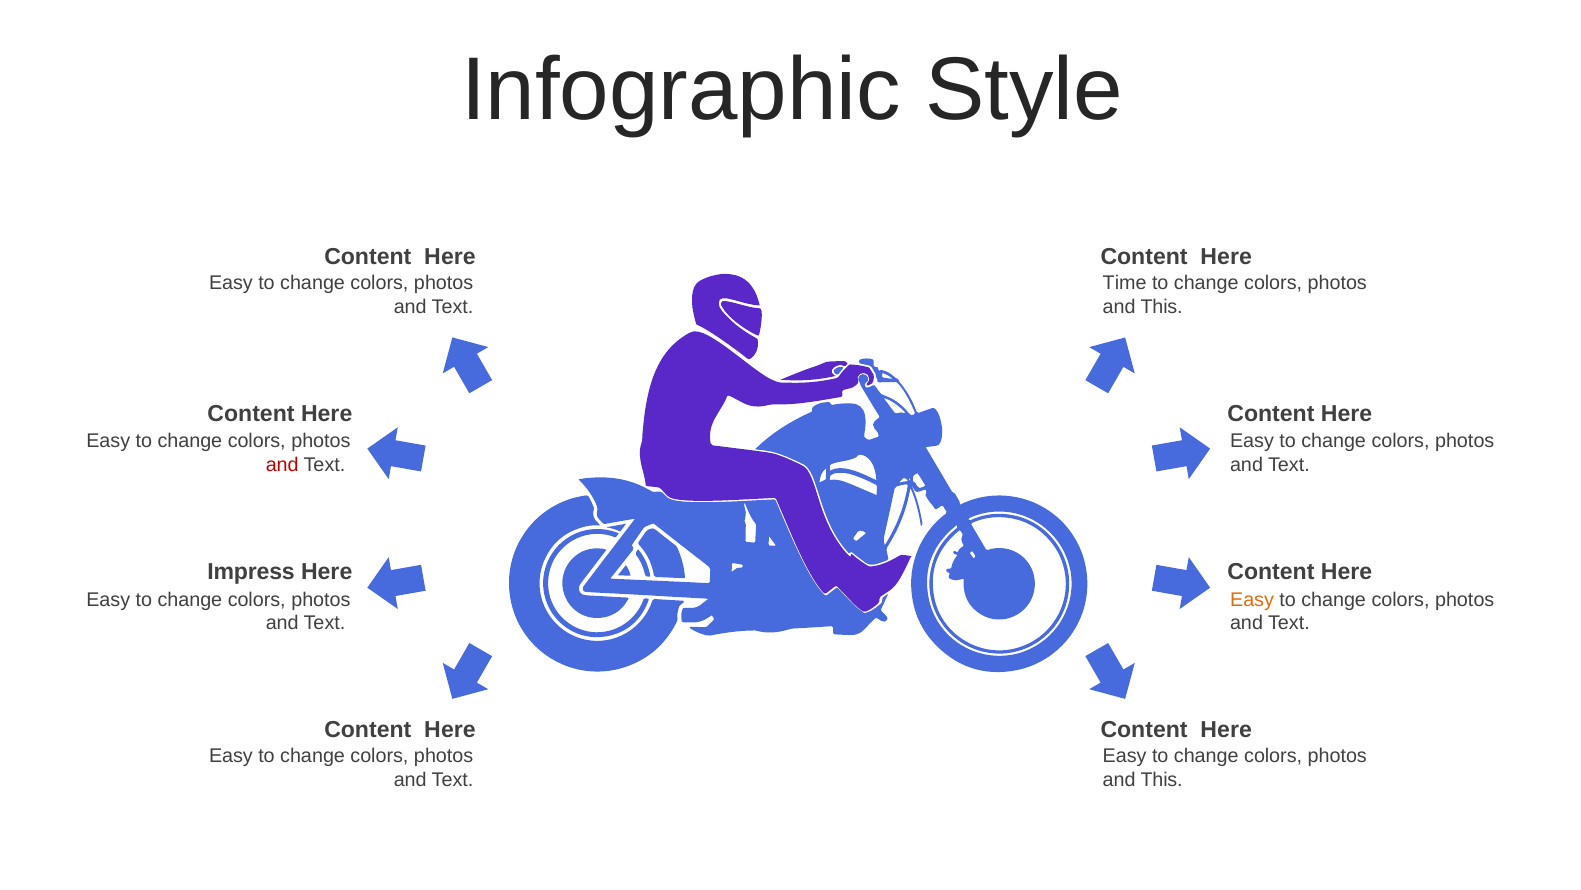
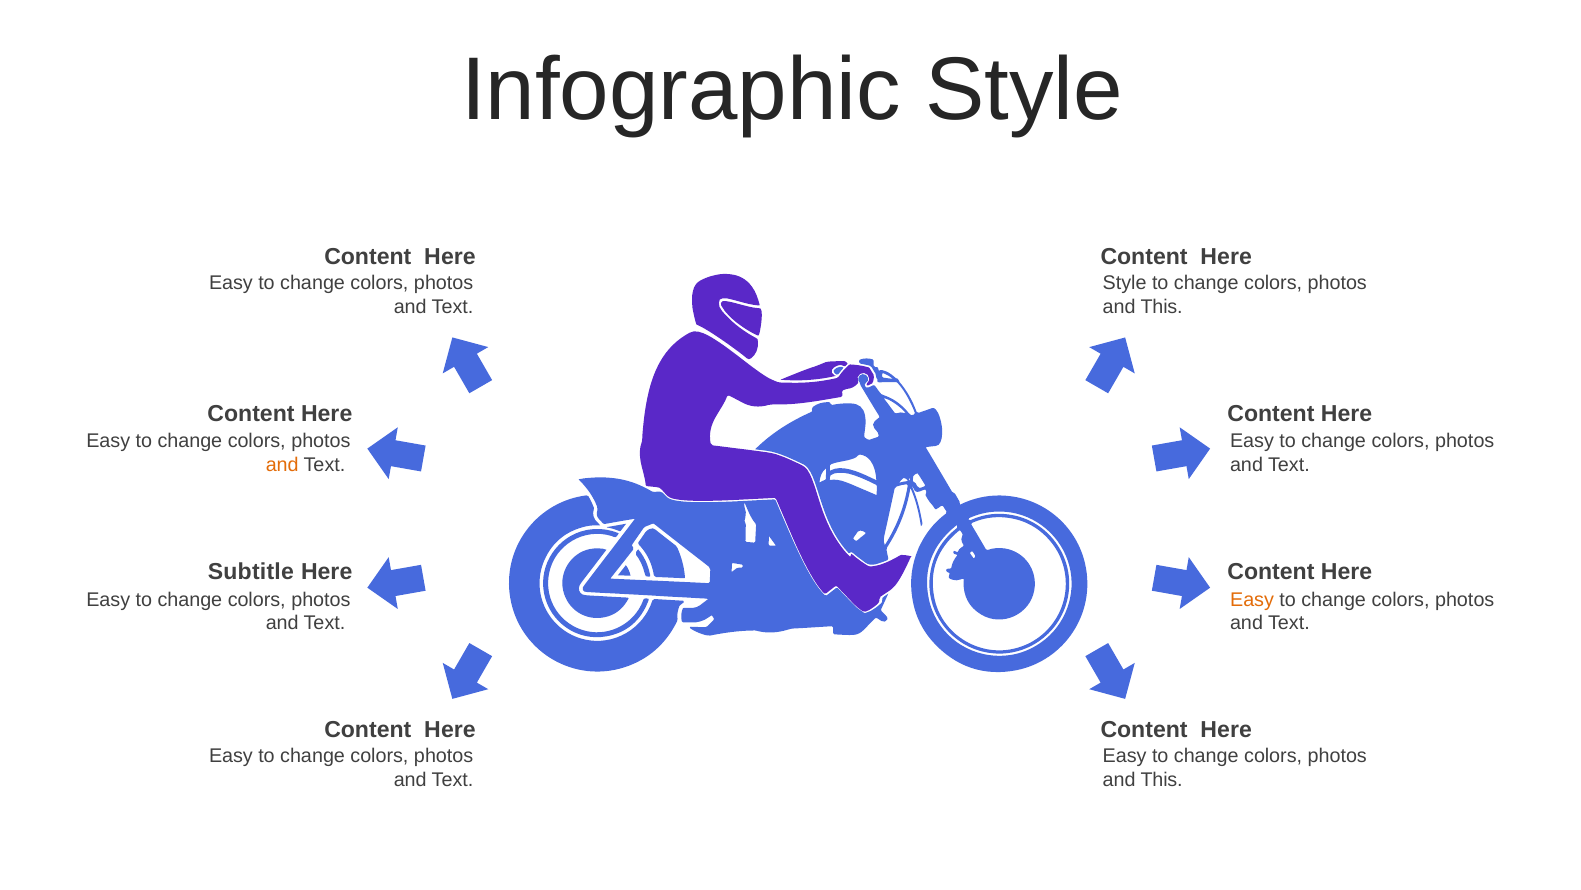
Time: Time -> Style (1125, 283)
and colour: red -> orange (282, 465)
Impress: Impress -> Subtitle (251, 571)
